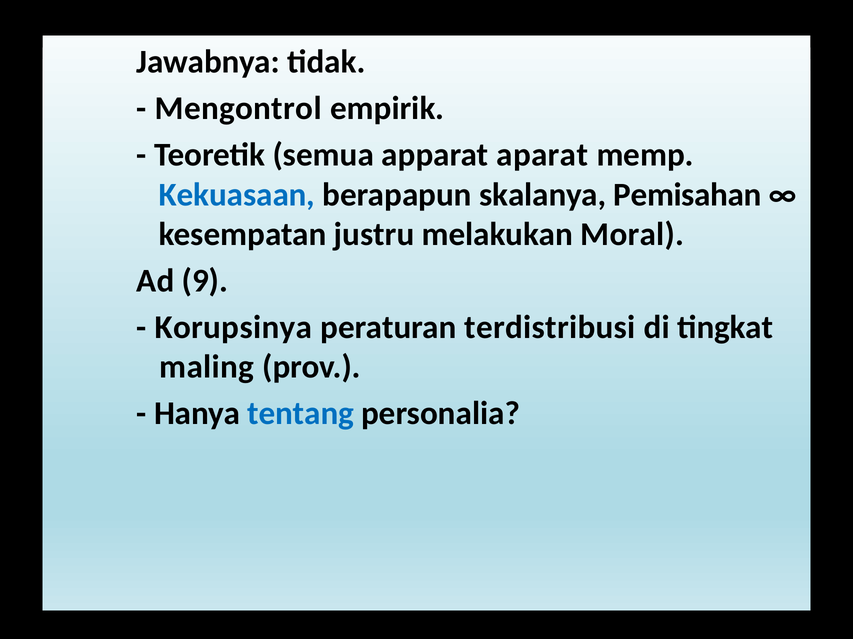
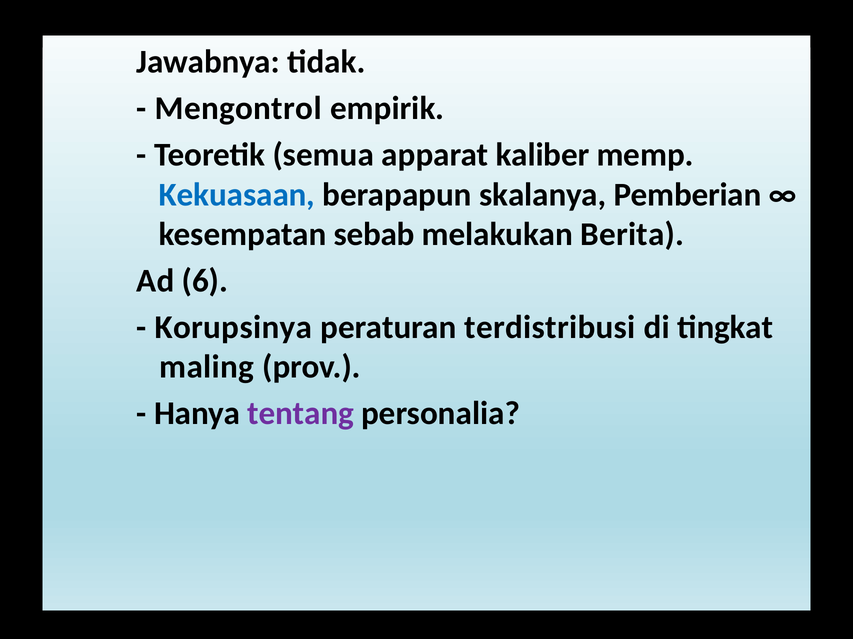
aparat: aparat -> kaliber (543, 155)
Pemisahan: Pemisahan -> Pemberian (687, 195)
justru: justru -> sebab (374, 235)
Moral: Moral -> Berita (632, 235)
9: 9 -> 6 (205, 281)
tentang colour: blue -> purple (301, 414)
